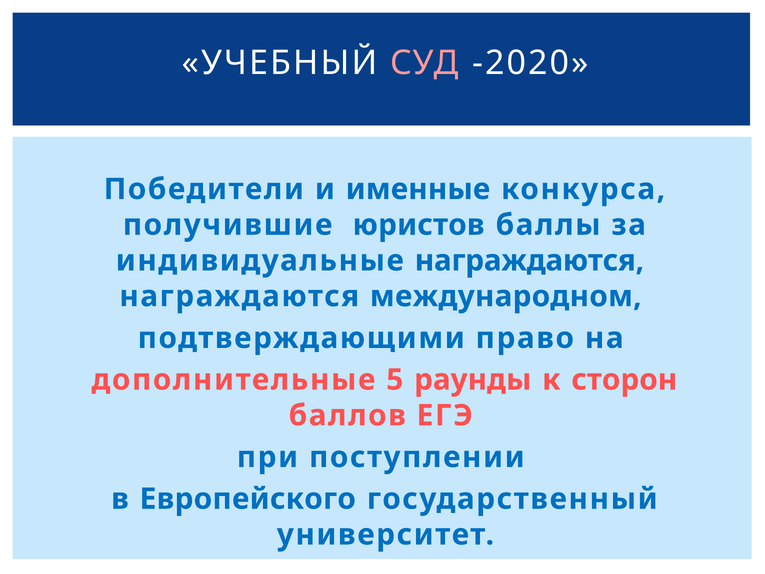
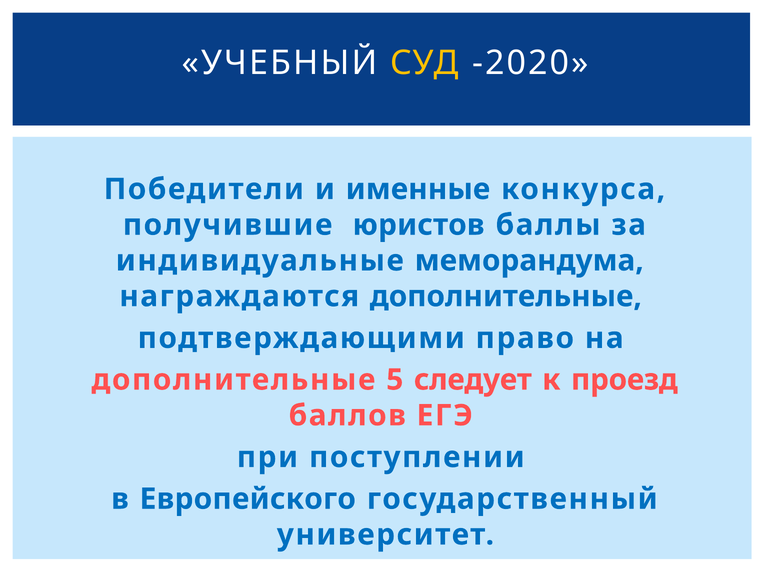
СУД colour: pink -> yellow (425, 63)
индивидуальные награждаются: награждаются -> меморандума (529, 261)
награждаются международном: международном -> дополнительные (506, 296)
раунды: раунды -> следует (473, 380)
сторон: сторон -> проезд (624, 380)
